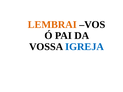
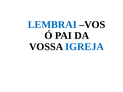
LEMBRAI colour: orange -> blue (52, 25)
